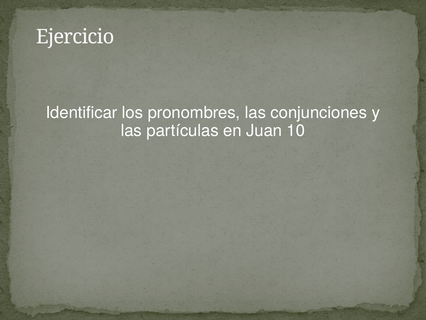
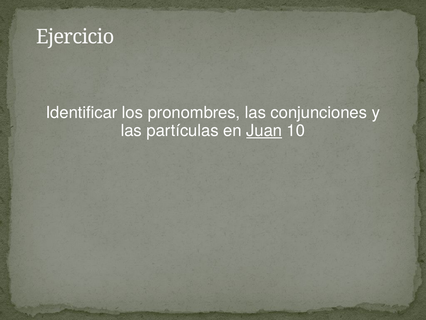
Juan underline: none -> present (264, 131)
